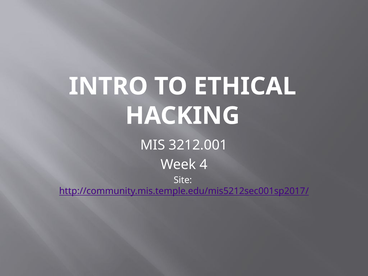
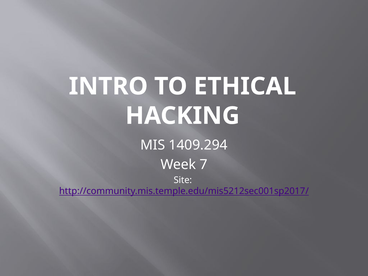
3212.001: 3212.001 -> 1409.294 (198, 145)
4: 4 -> 7 (204, 165)
